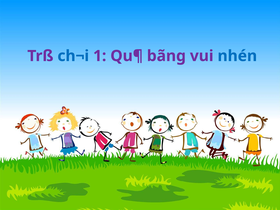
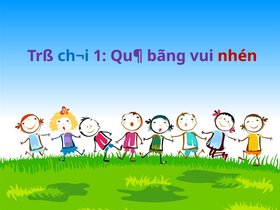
nhén colour: blue -> red (237, 56)
